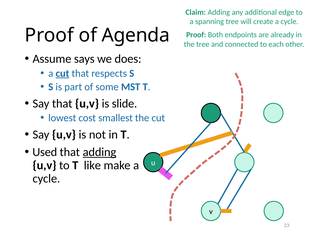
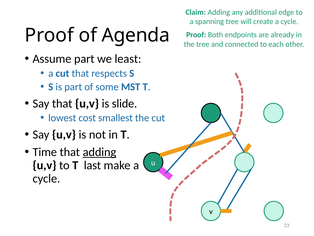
Assume says: says -> part (84, 59)
does: does -> least (128, 59)
cut underline: present -> none (62, 73)
Used: Used -> Time (45, 152)
like: like -> last (92, 165)
